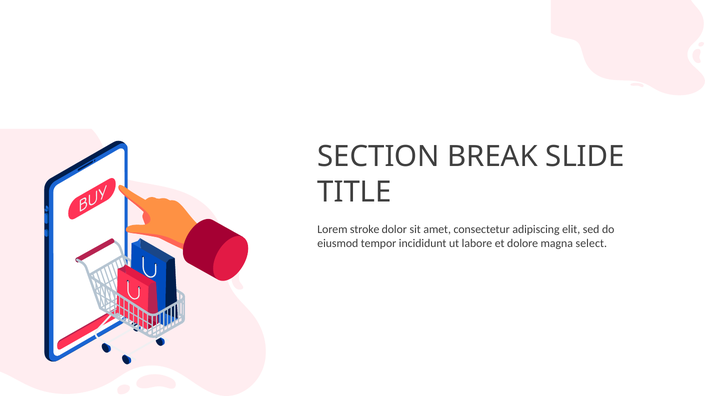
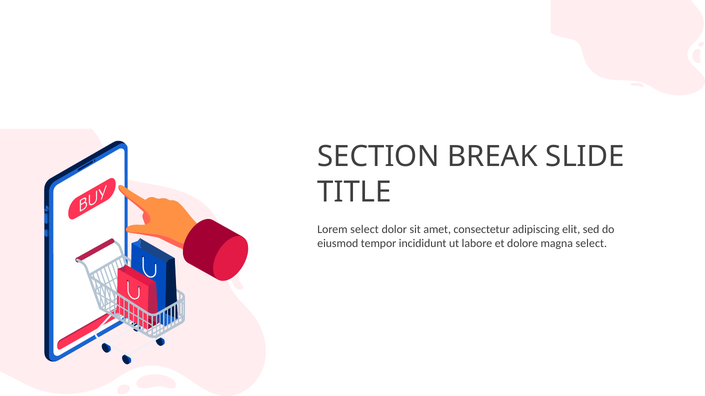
Lorem stroke: stroke -> select (365, 230)
